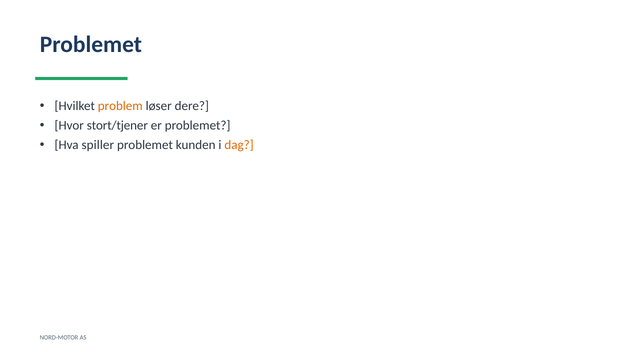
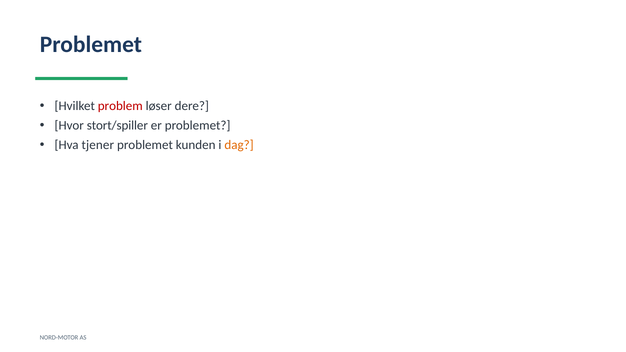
problem colour: orange -> red (120, 106)
stort/tjener: stort/tjener -> stort/spiller (117, 126)
spiller: spiller -> tjener (98, 145)
